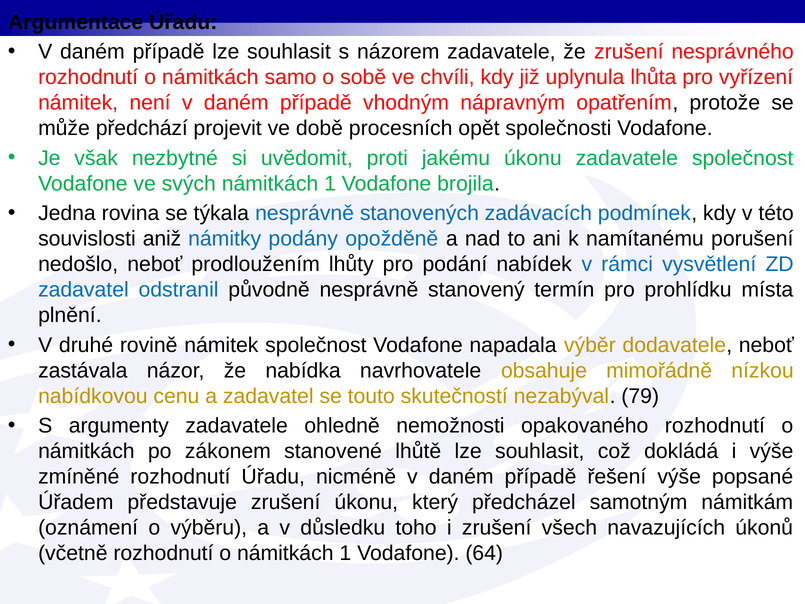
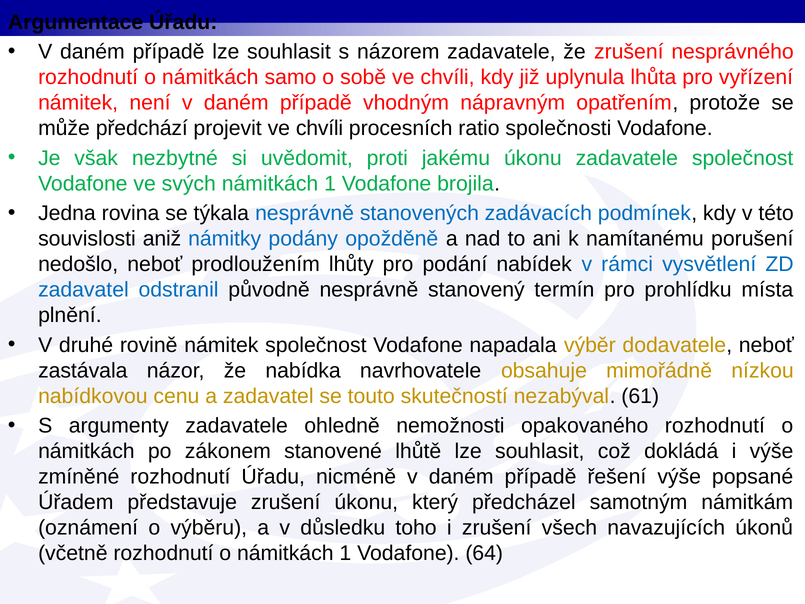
projevit ve době: době -> chvíli (320, 128)
opět: opět -> ratio (479, 128)
79: 79 -> 61 (640, 396)
